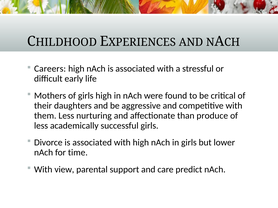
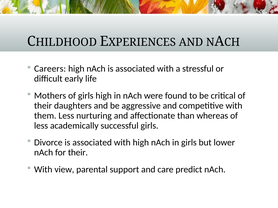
produce: produce -> whereas (212, 116)
for time: time -> their (78, 153)
